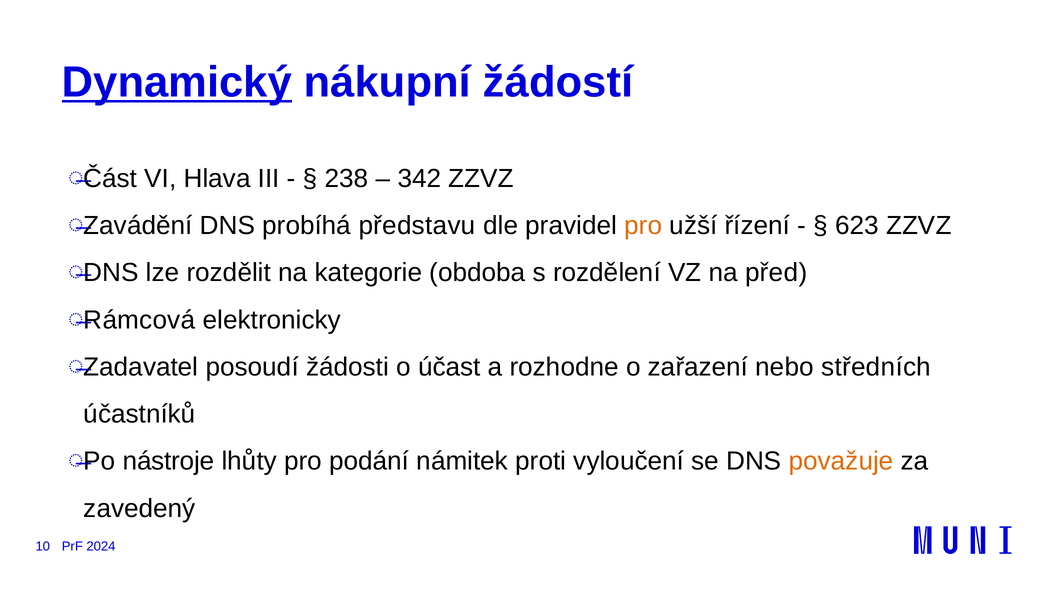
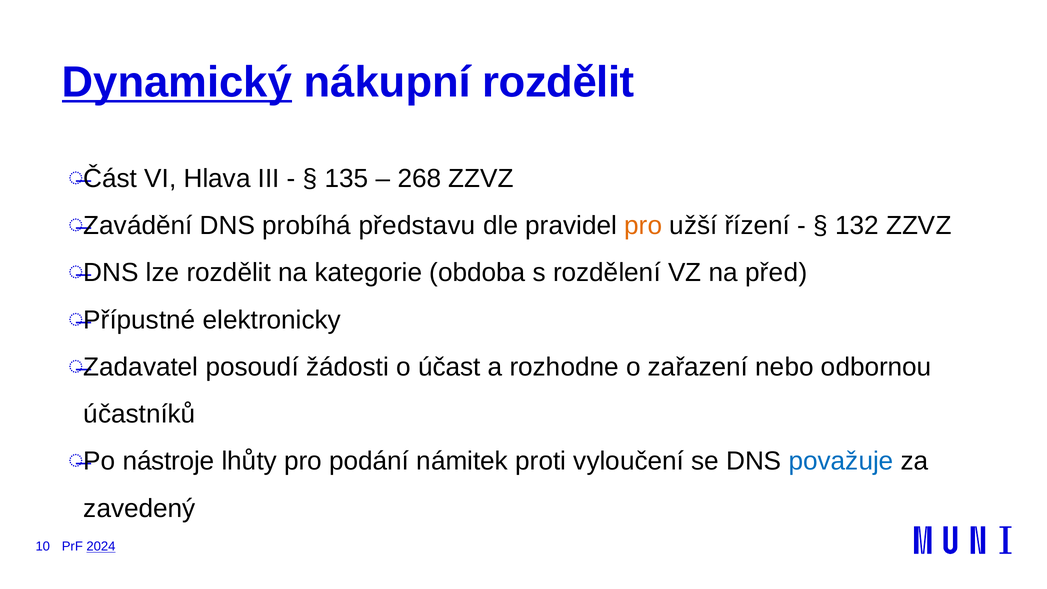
nákupní žádostí: žádostí -> rozdělit (558, 82)
238: 238 -> 135 (347, 179)
342: 342 -> 268 (419, 179)
623: 623 -> 132 (857, 226)
Rámcová: Rámcová -> Přípustné (139, 320)
středních: středních -> odbornou (876, 367)
považuje colour: orange -> blue (841, 461)
2024 underline: none -> present (101, 547)
